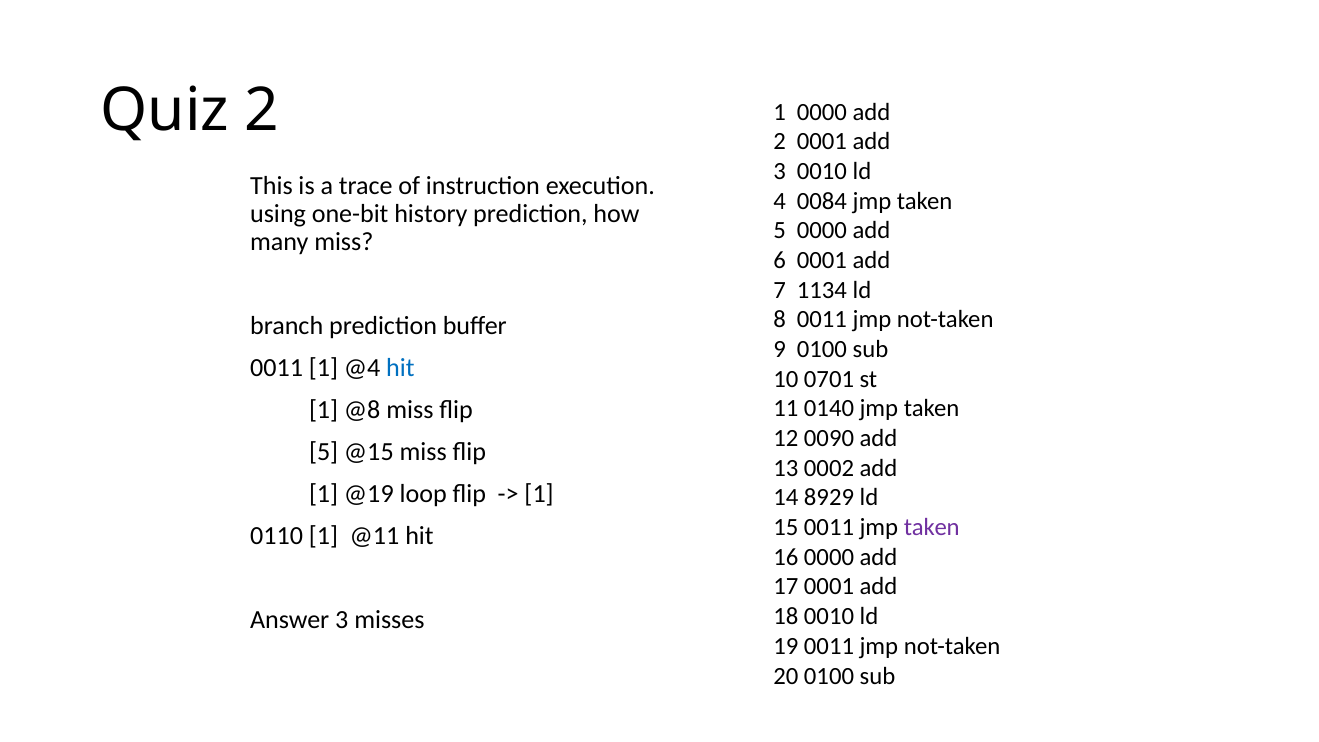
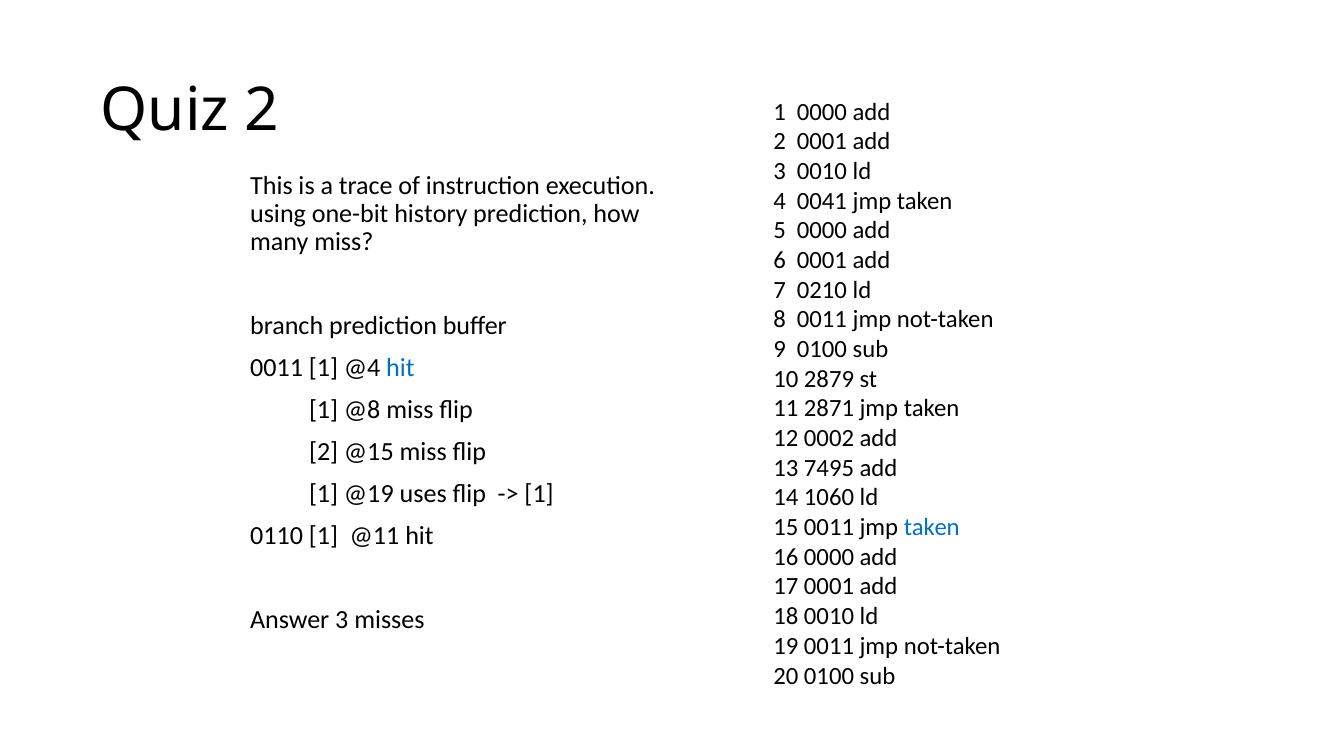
0084: 0084 -> 0041 (822, 201)
1134: 1134 -> 0210 (822, 290)
0701: 0701 -> 2879 (829, 379)
0140: 0140 -> 2871 (829, 409)
0090: 0090 -> 0002 (829, 438)
5: 5 -> 2 (324, 452)
0002: 0002 -> 7495 (829, 468)
loop: loop -> uses (423, 494)
8929: 8929 -> 1060 (829, 498)
taken colour: purple -> blue (932, 527)
